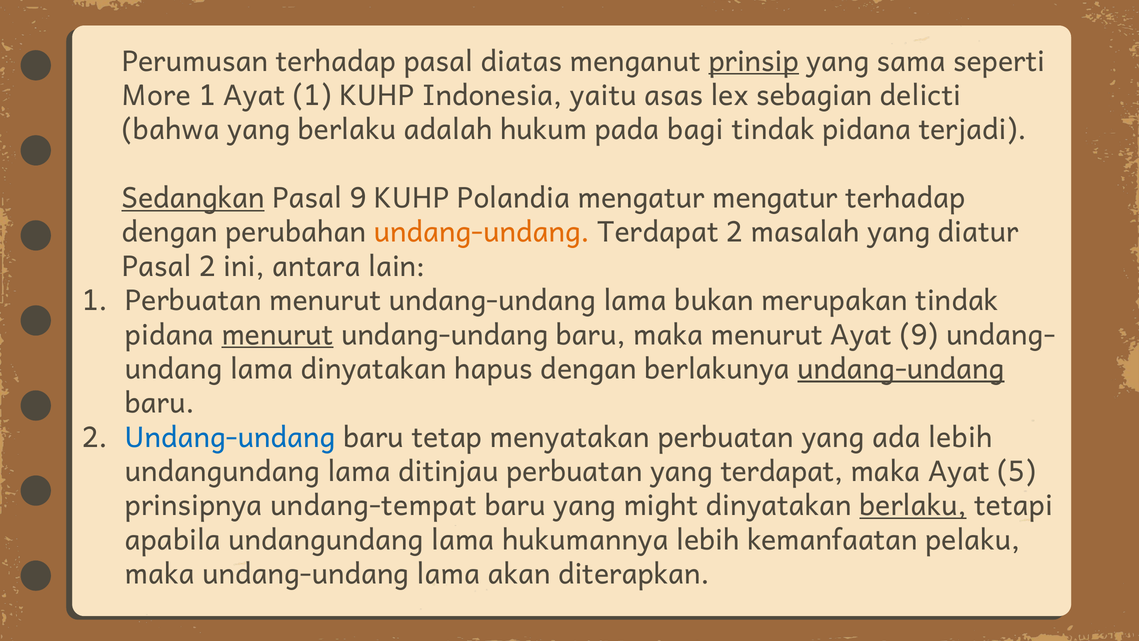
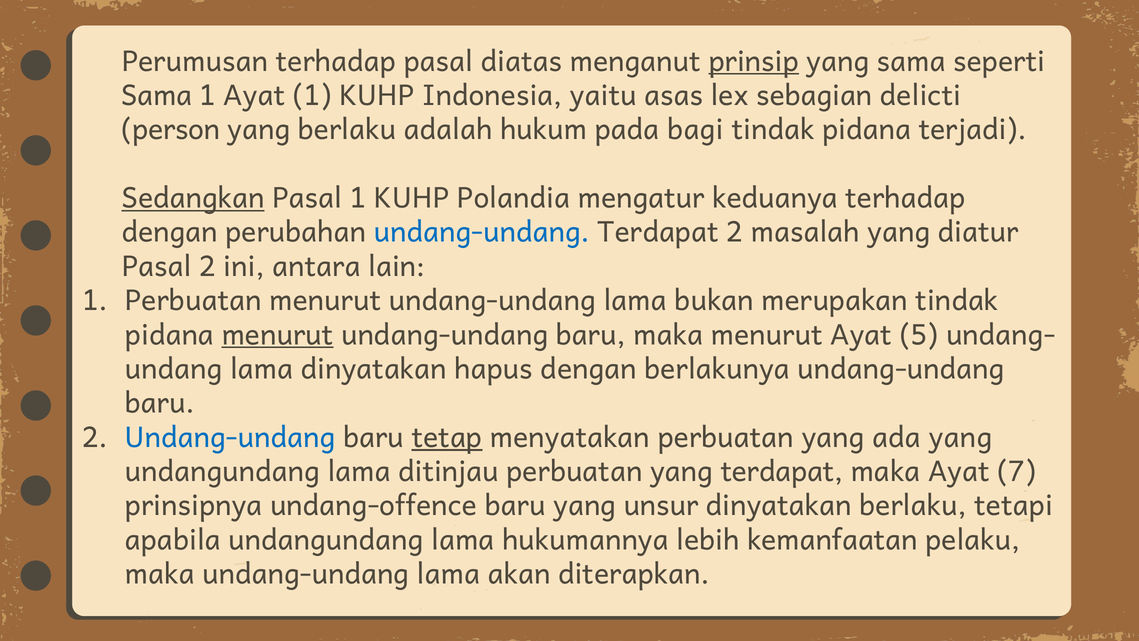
More: More -> Sama (157, 96)
bahwa: bahwa -> person (171, 130)
Pasal 9: 9 -> 1 (358, 198)
mengatur mengatur: mengatur -> keduanya (775, 198)
undang-undang colour: orange -> blue (482, 232)
Ayat 9: 9 -> 5 (919, 335)
undang-undang underline: present -> none (901, 369)
tetap underline: none -> present (447, 437)
ada lebih: lebih -> yang (960, 437)
5: 5 -> 7 (1017, 472)
undang-tempat: undang-tempat -> undang-offence (374, 506)
might: might -> unsur (661, 506)
berlaku underline: present -> none (913, 506)
